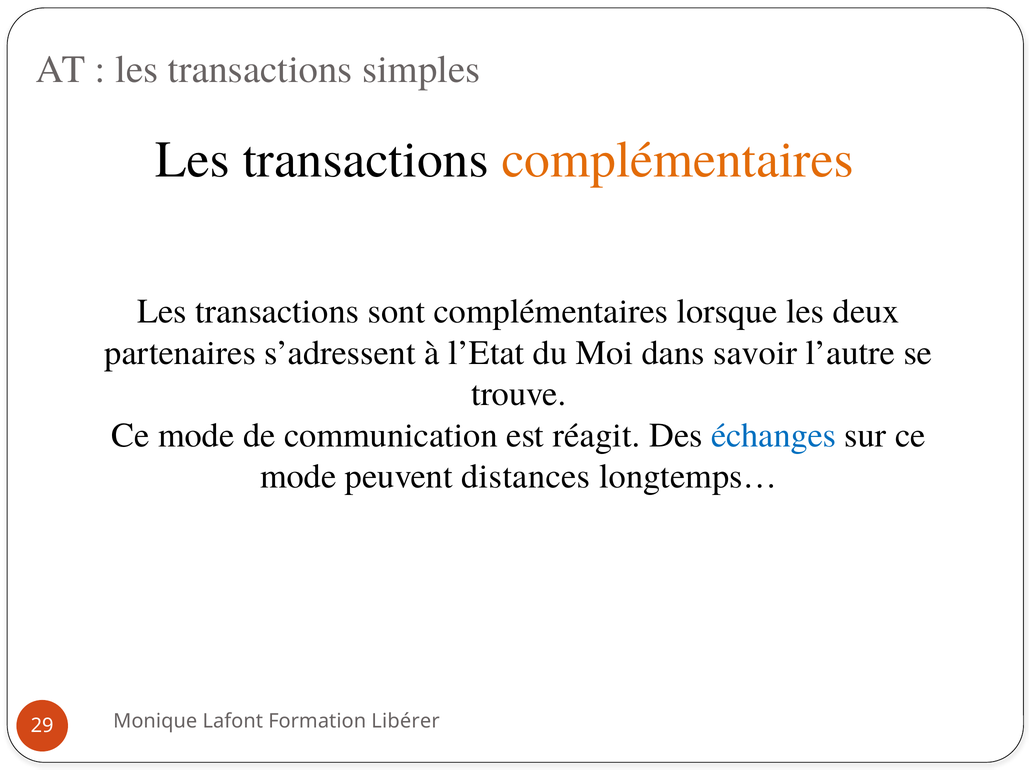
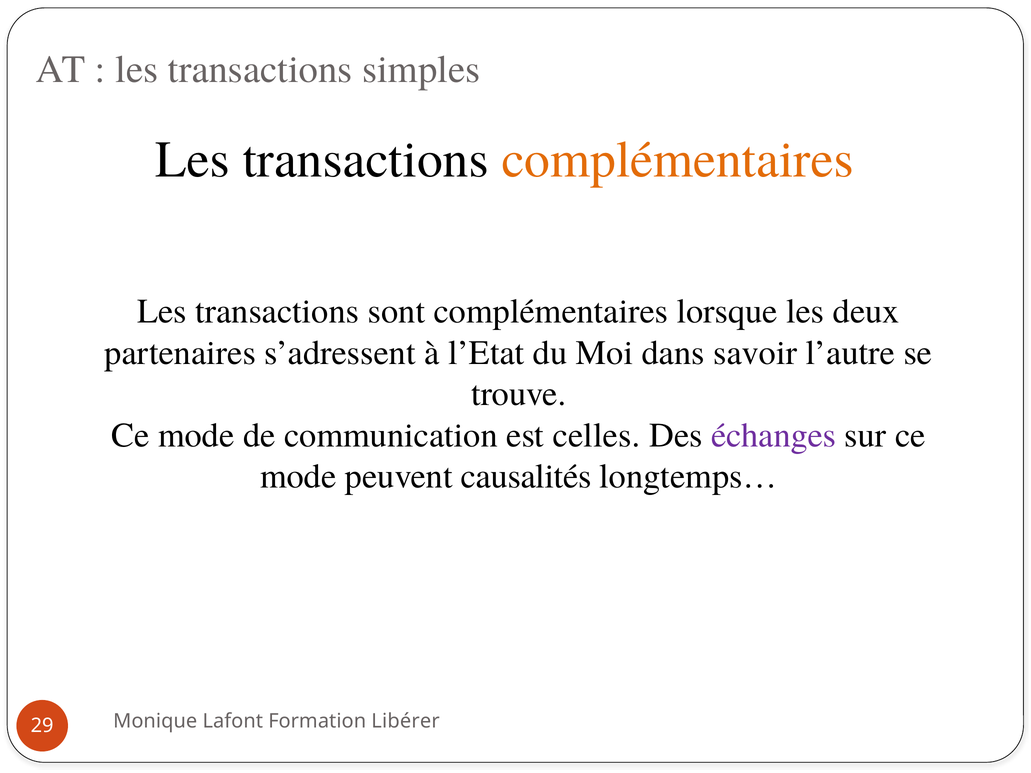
réagit: réagit -> celles (597, 435)
échanges colour: blue -> purple (774, 435)
distances: distances -> causalités (526, 477)
